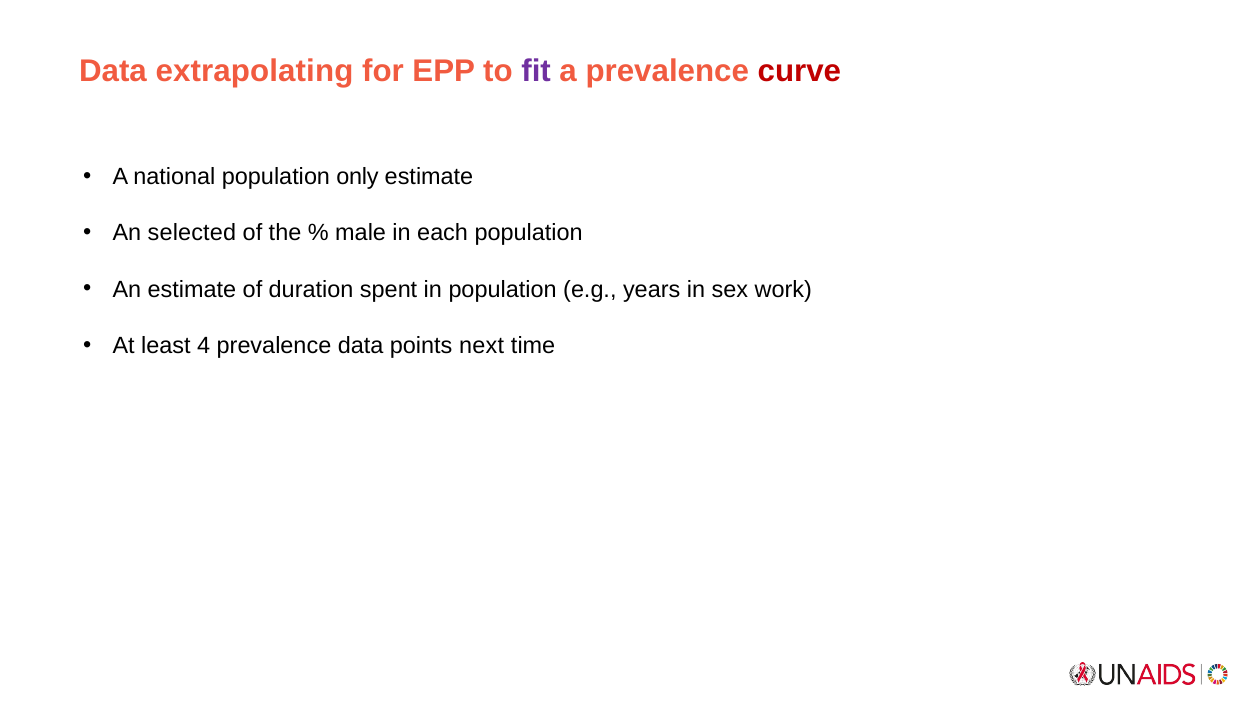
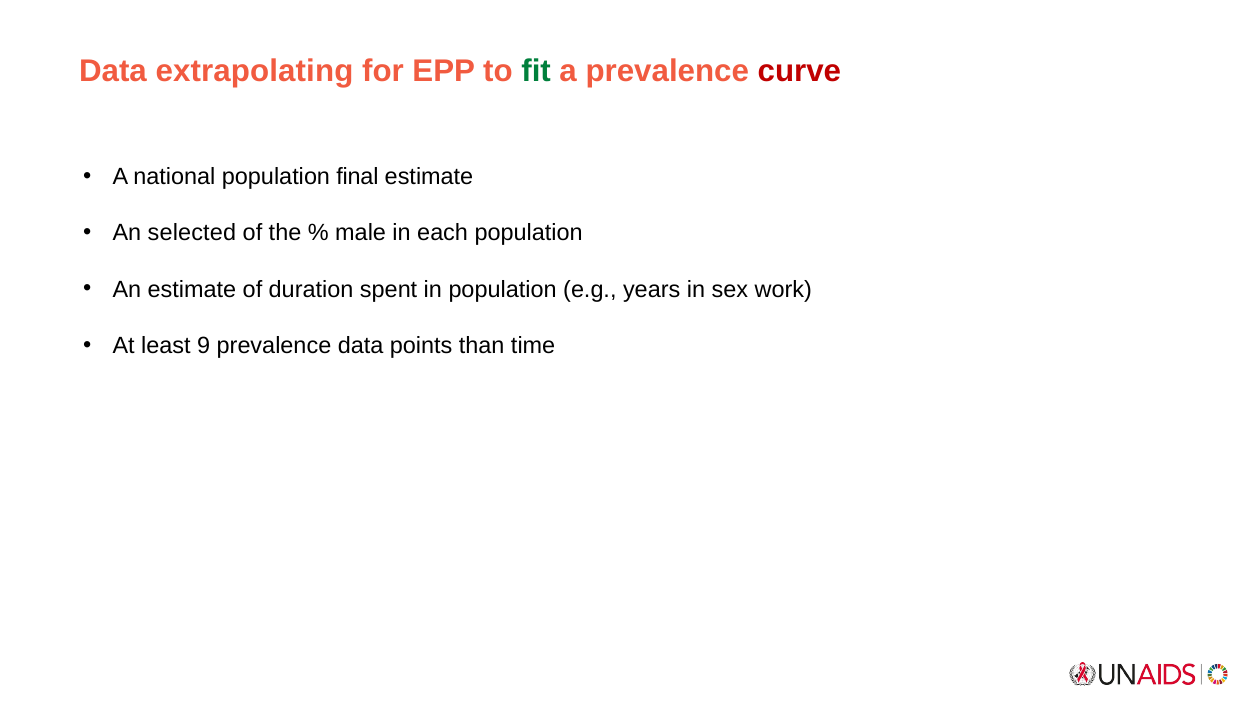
fit colour: purple -> green (536, 71)
only: only -> final (357, 177)
4: 4 -> 9 (204, 346)
next: next -> than (482, 346)
